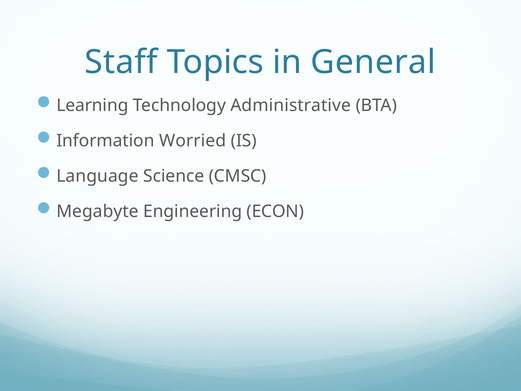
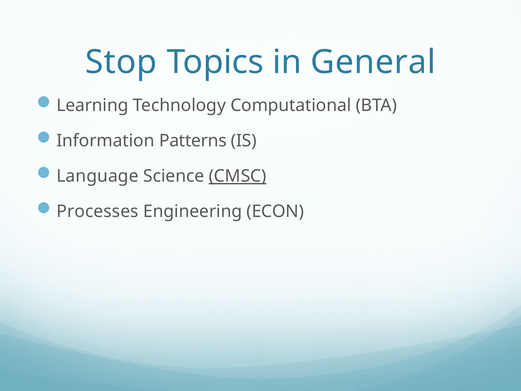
Staff: Staff -> Stop (121, 62)
Administrative: Administrative -> Computational (291, 105)
Worried: Worried -> Patterns (193, 141)
CMSC underline: none -> present (238, 176)
Megabyte: Megabyte -> Processes (98, 211)
